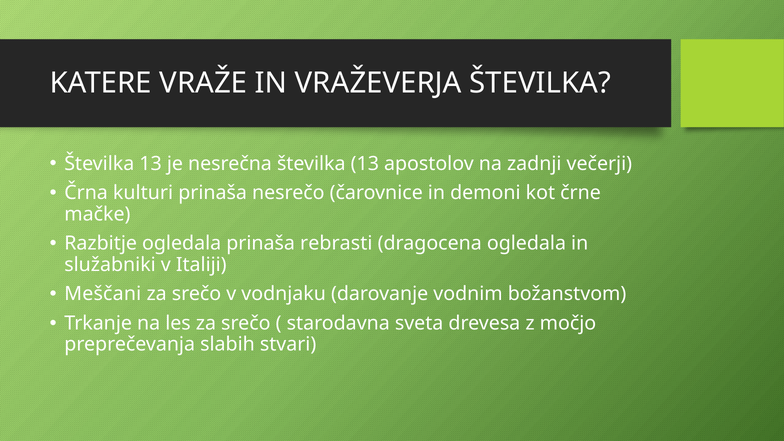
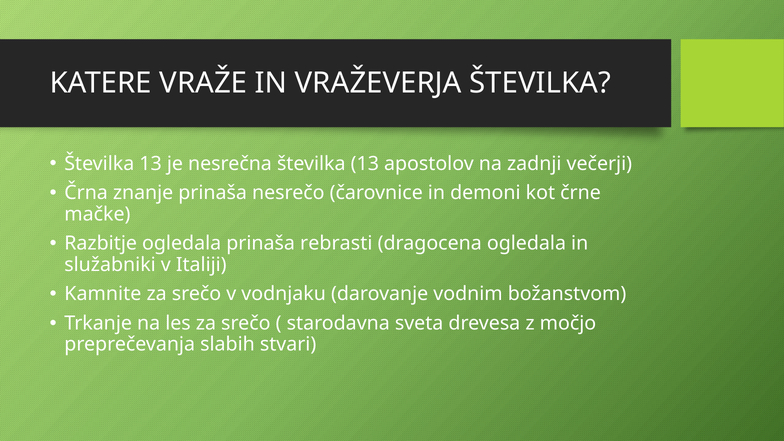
kulturi: kulturi -> znanje (143, 193)
Meščani: Meščani -> Kamnite (103, 294)
